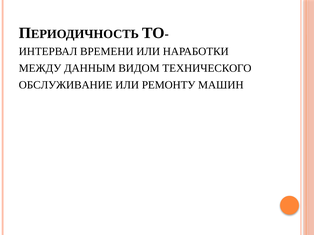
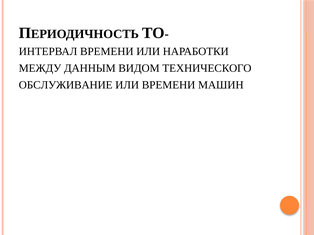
ИЛИ РЕМОНТУ: РЕМОНТУ -> ВРЕМЕНИ (169, 85)
